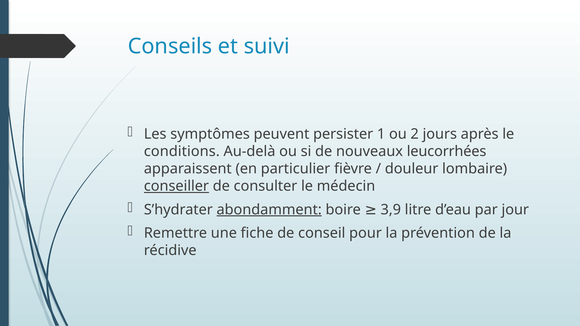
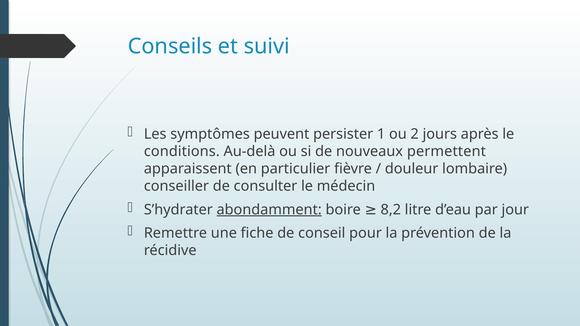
leucorrhées: leucorrhées -> permettent (446, 152)
conseiller underline: present -> none (176, 186)
3,9: 3,9 -> 8,2 (391, 210)
